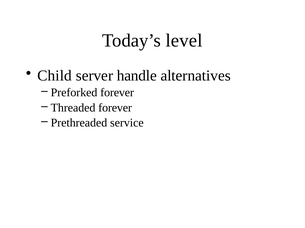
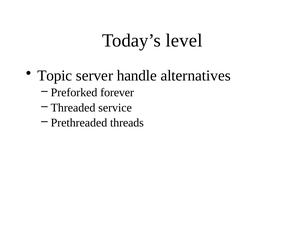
Child: Child -> Topic (55, 76)
Threaded forever: forever -> service (115, 108)
service: service -> threads (127, 123)
